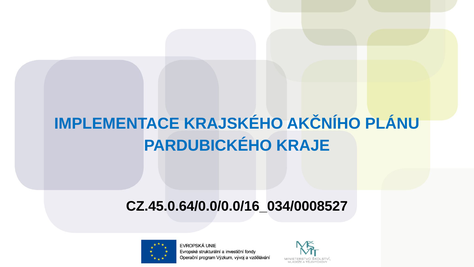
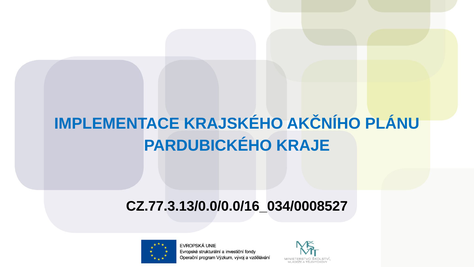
CZ.45.0.64/0.0/0.0/16_034/0008527: CZ.45.0.64/0.0/0.0/16_034/0008527 -> CZ.77.3.13/0.0/0.0/16_034/0008527 (237, 206)
